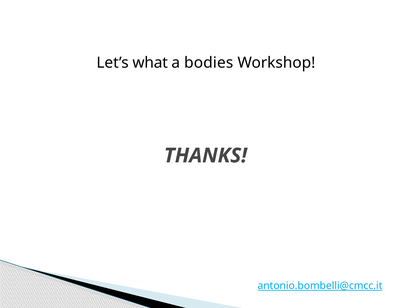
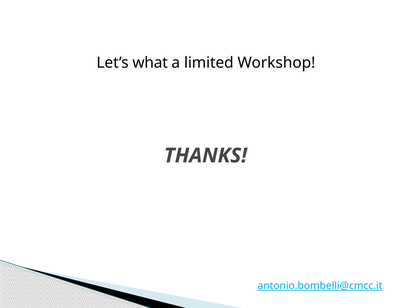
bodies: bodies -> limited (209, 63)
